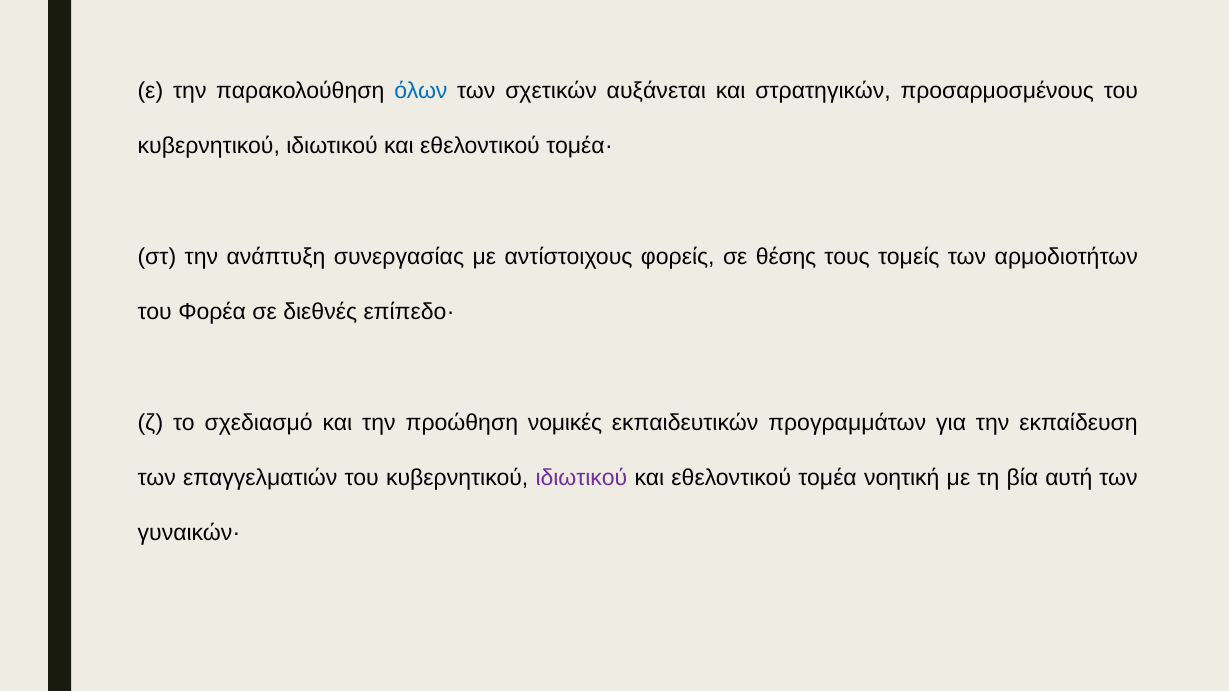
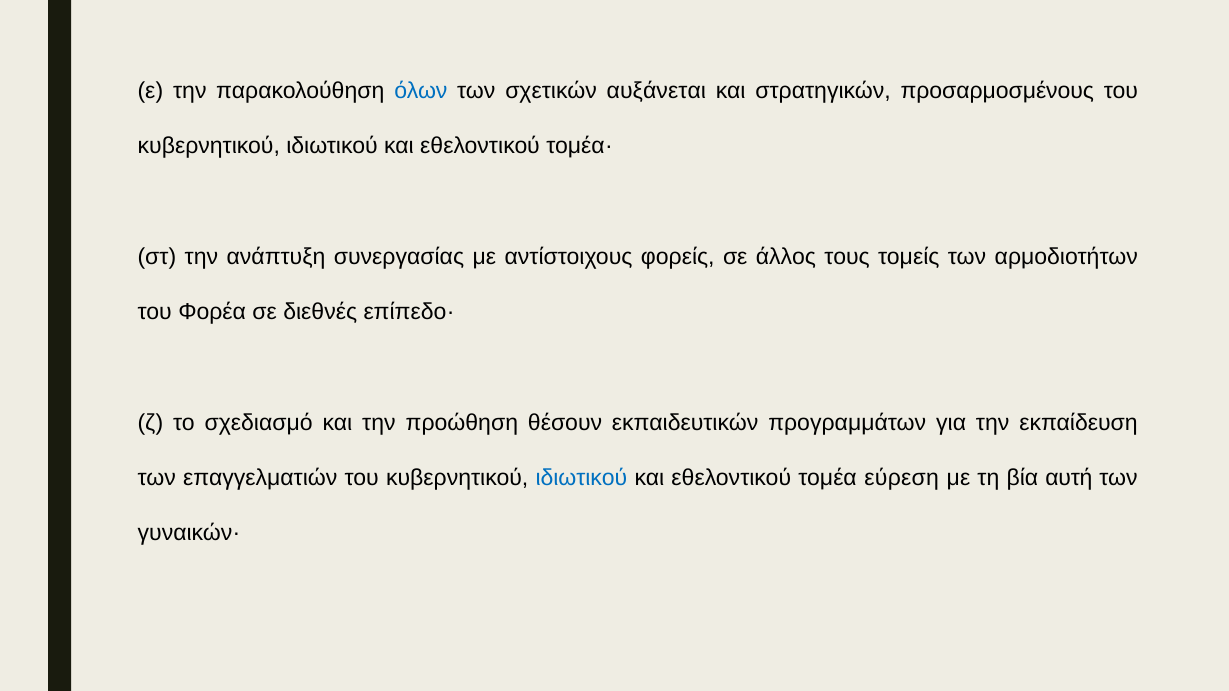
θέσης: θέσης -> άλλος (786, 257)
νομικές: νομικές -> θέσουν (565, 423)
ιδιωτικού colour: purple -> blue (581, 478)
νοητική: νοητική -> εύρεση (902, 478)
